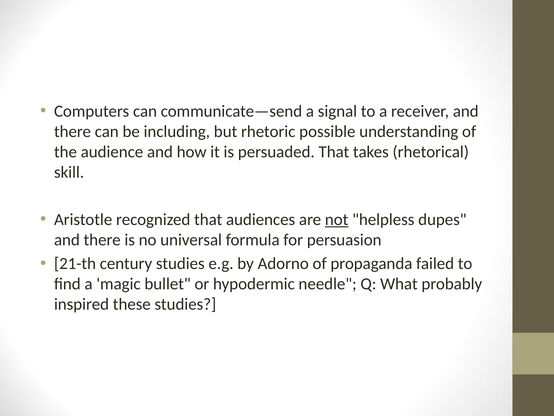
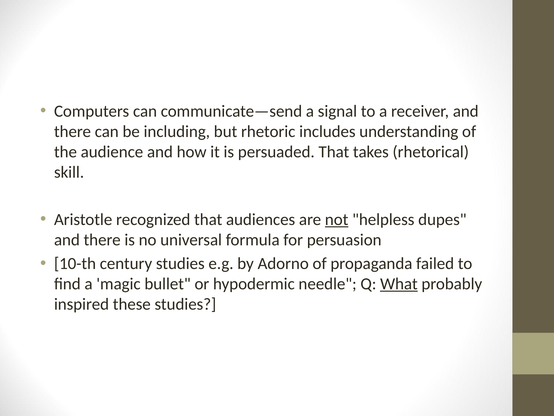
possible: possible -> includes (327, 131)
21-th: 21-th -> 10-th (75, 263)
What underline: none -> present (399, 284)
